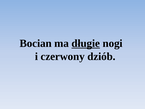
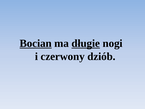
Bocian underline: none -> present (36, 43)
